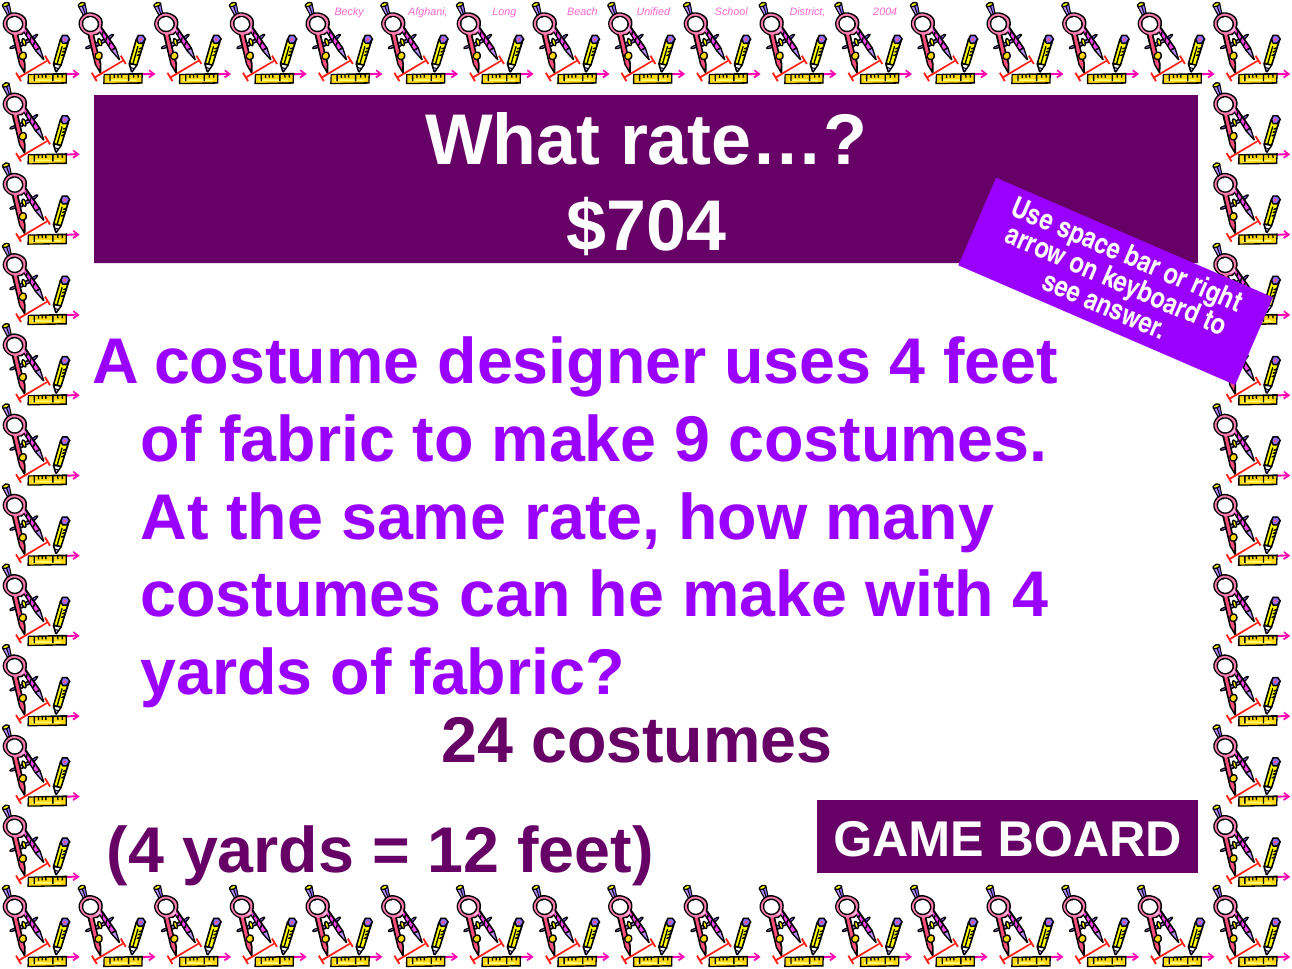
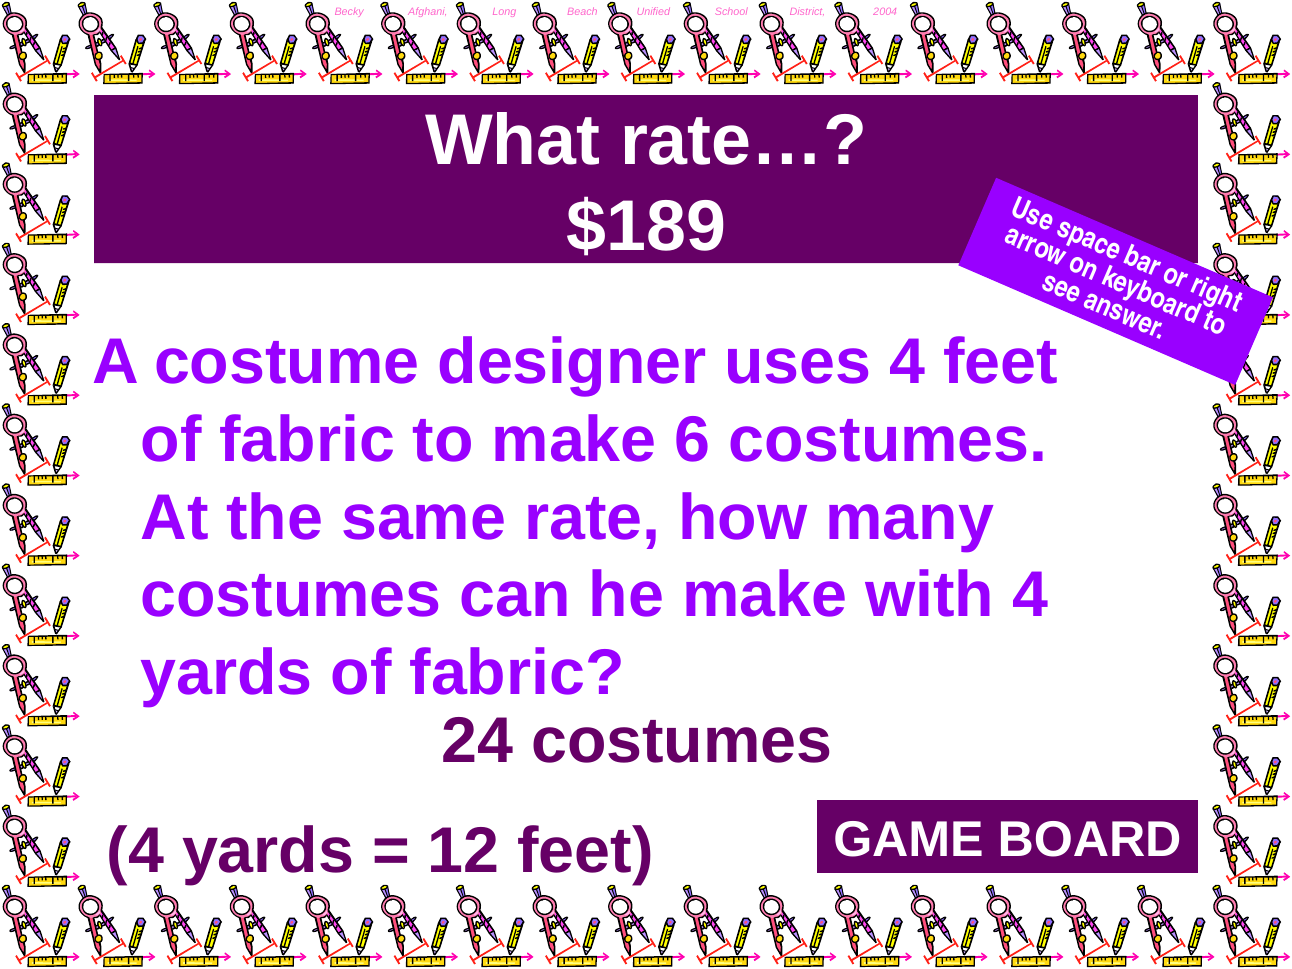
$704: $704 -> $189 (646, 227)
9: 9 -> 6 (693, 440)
